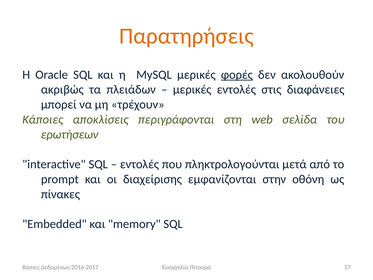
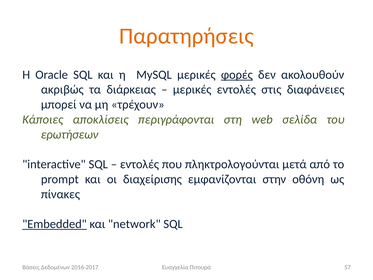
πλειάδων: πλειάδων -> διάρκειας (131, 90)
Embedded underline: none -> present (55, 224)
memory: memory -> network (134, 224)
